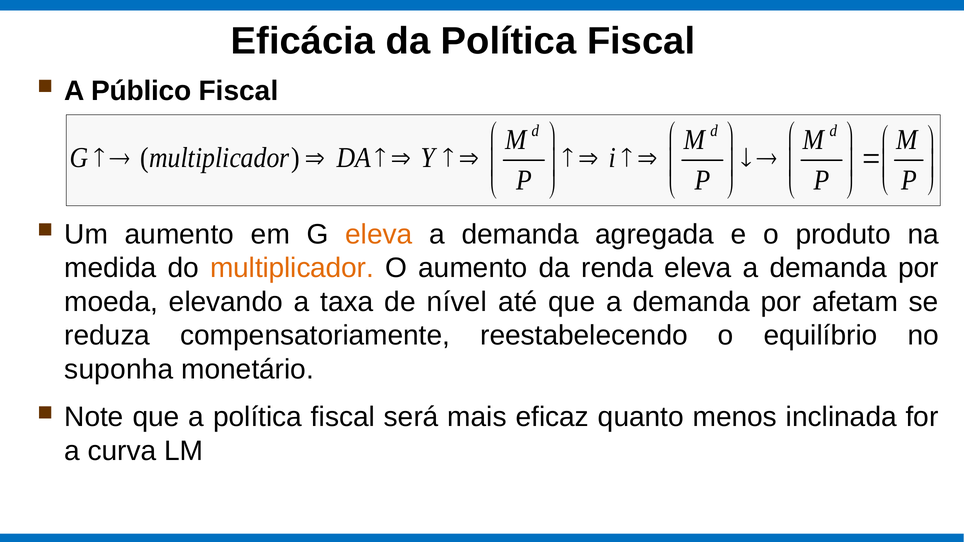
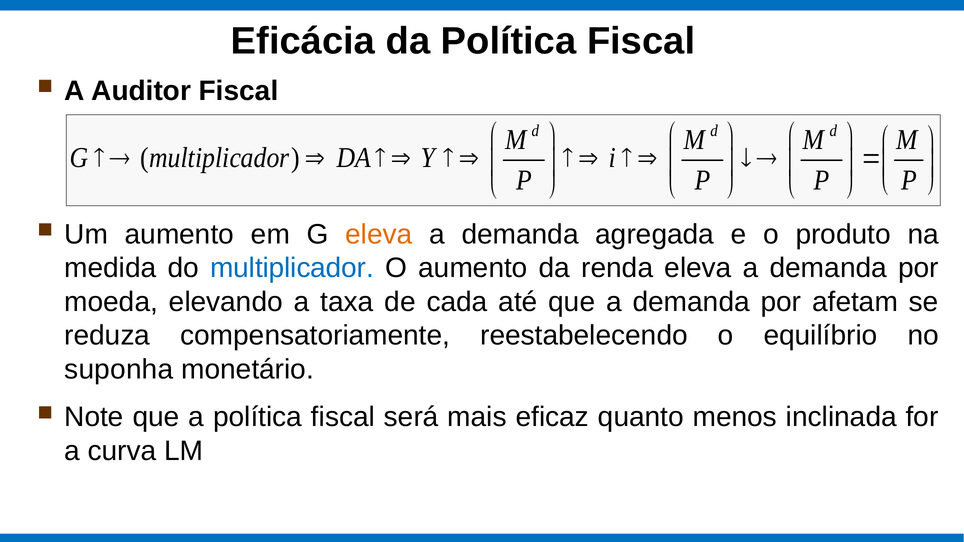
Público: Público -> Auditor (141, 91)
multiplicador colour: orange -> blue (292, 268)
nível: nível -> cada (457, 302)
